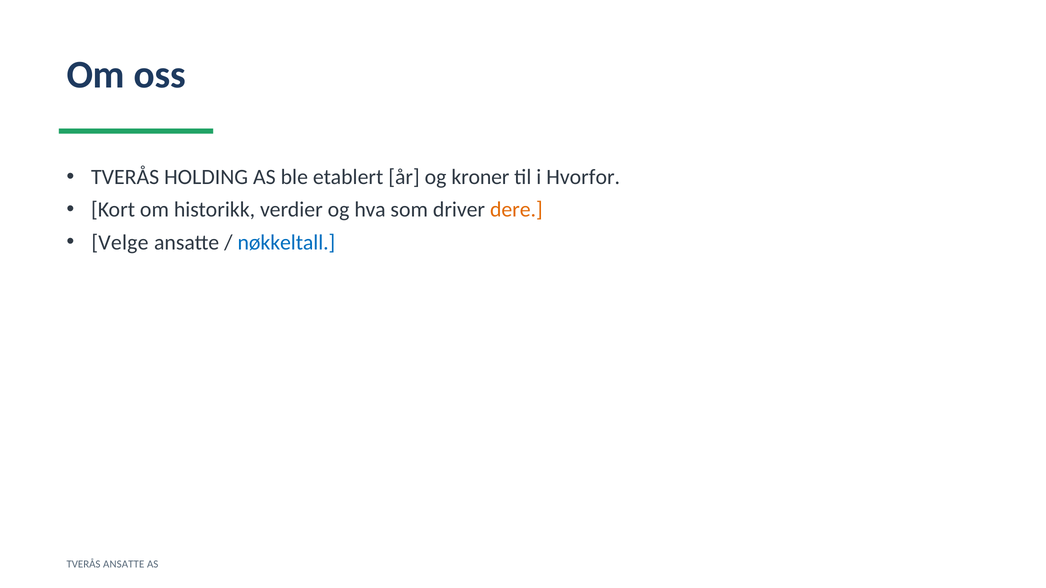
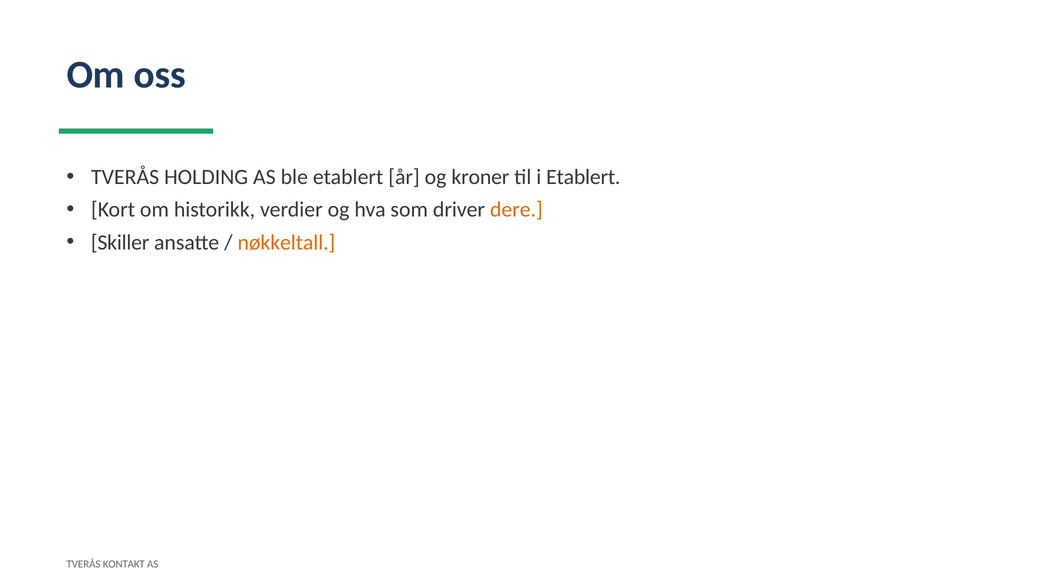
i Hvorfor: Hvorfor -> Etablert (583, 177)
Velge: Velge -> Skiller (120, 243)
nøkkeltall colour: blue -> orange (286, 243)
TVERÅS ANSATTE: ANSATTE -> KONTAKT (124, 565)
